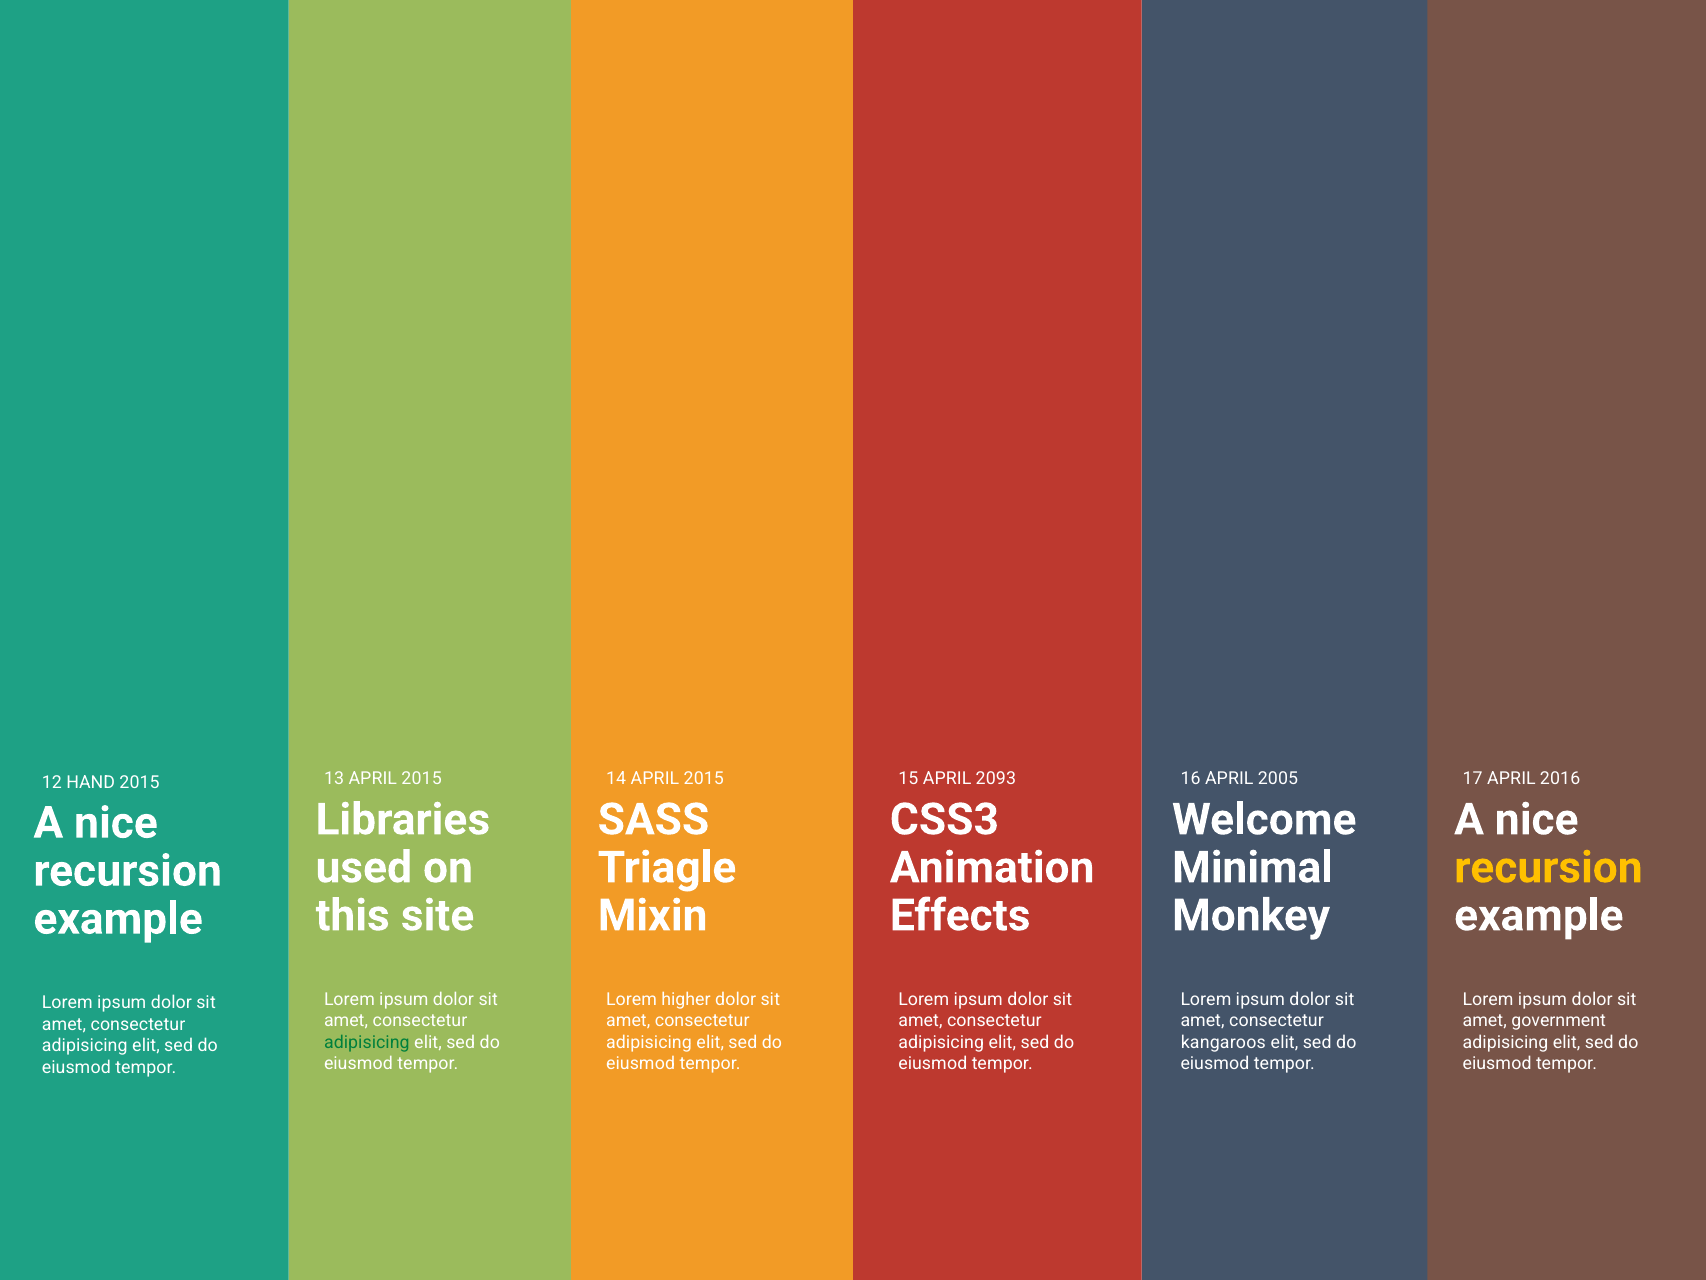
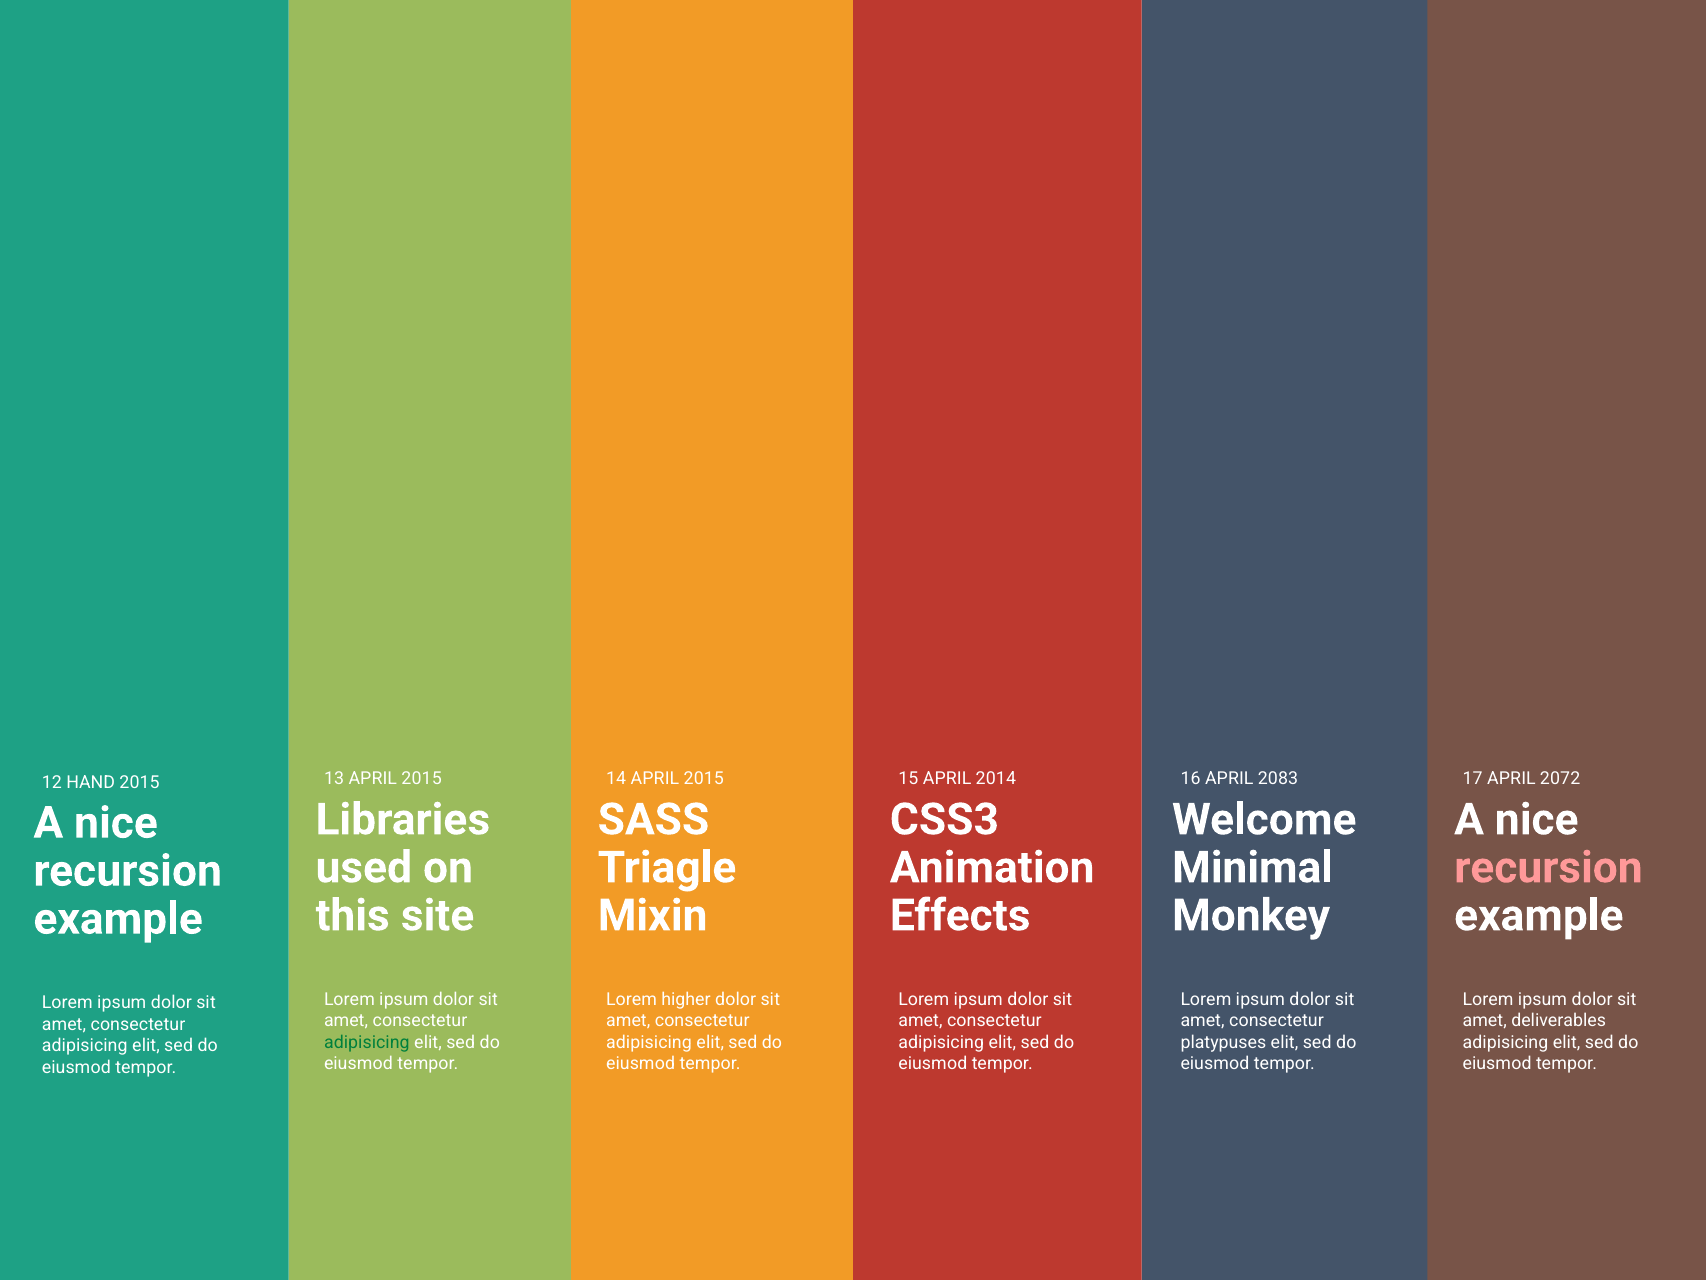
2093: 2093 -> 2014 (996, 779)
2005: 2005 -> 2083 (1278, 779)
2016: 2016 -> 2072 (1560, 779)
recursion colour: yellow -> pink (1548, 867)
government: government -> deliverables (1559, 1021)
kangaroos: kangaroos -> platypuses (1223, 1042)
